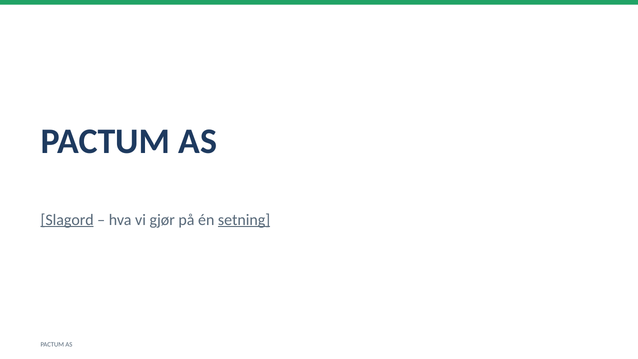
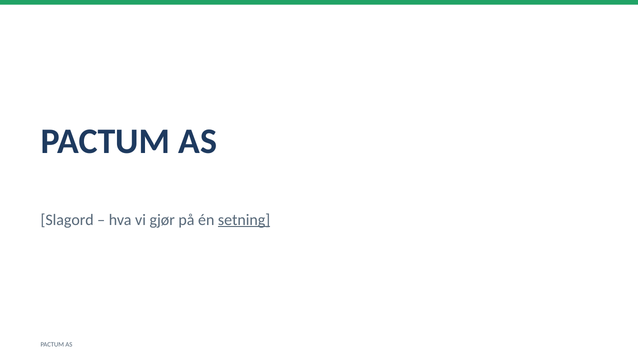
Slagord underline: present -> none (67, 220)
